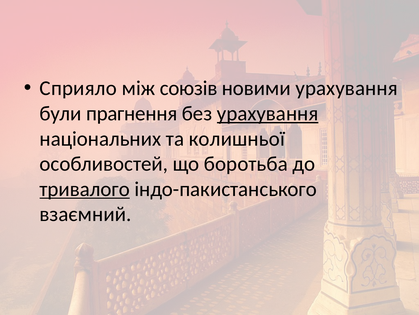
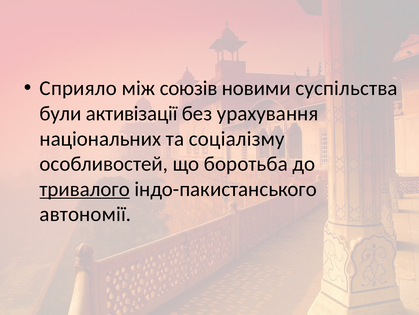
новими урахування: урахування -> суспільства (347, 88)
прагнення: прагнення -> активізації (132, 113)
урахування underline: present -> none (268, 113)
колишньої: колишньої -> соціалізму (237, 138)
взаємний: взаємний -> автономії (85, 214)
